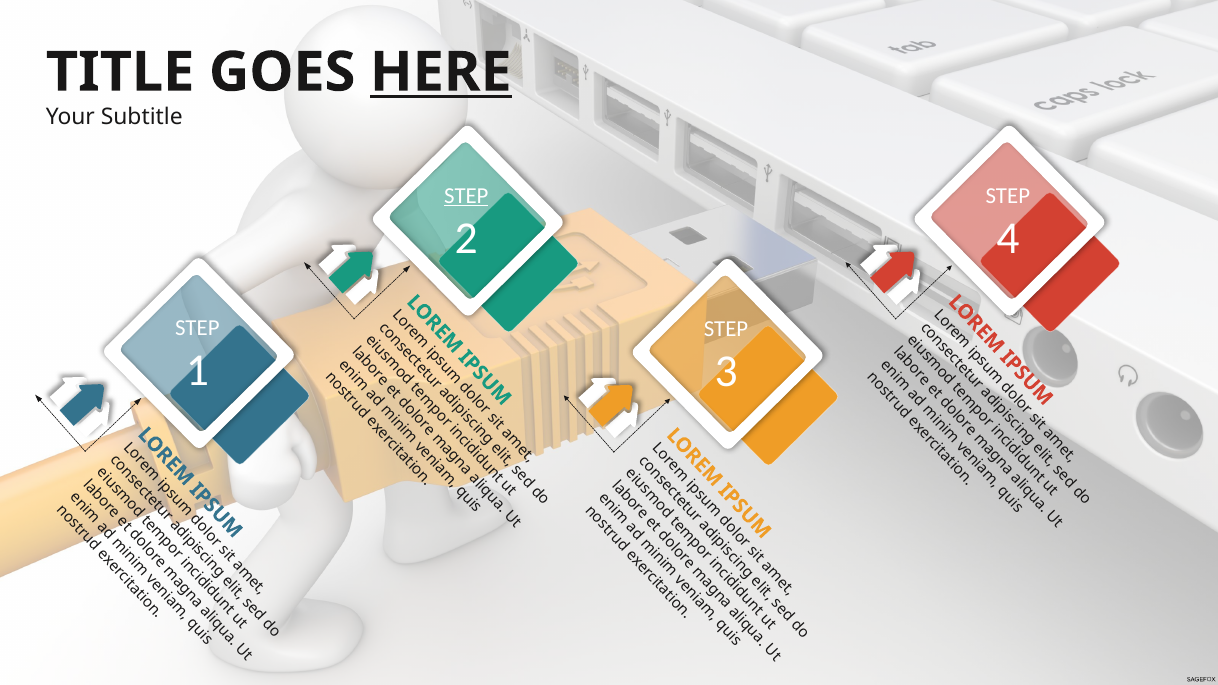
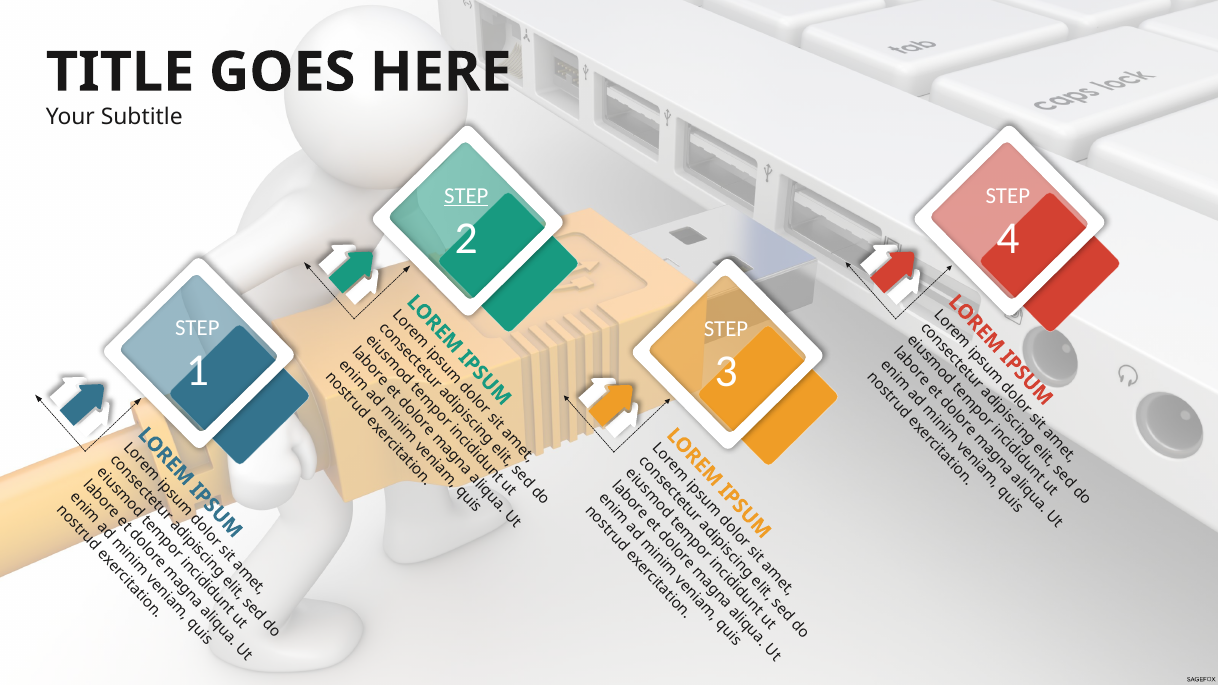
HERE underline: present -> none (441, 72)
